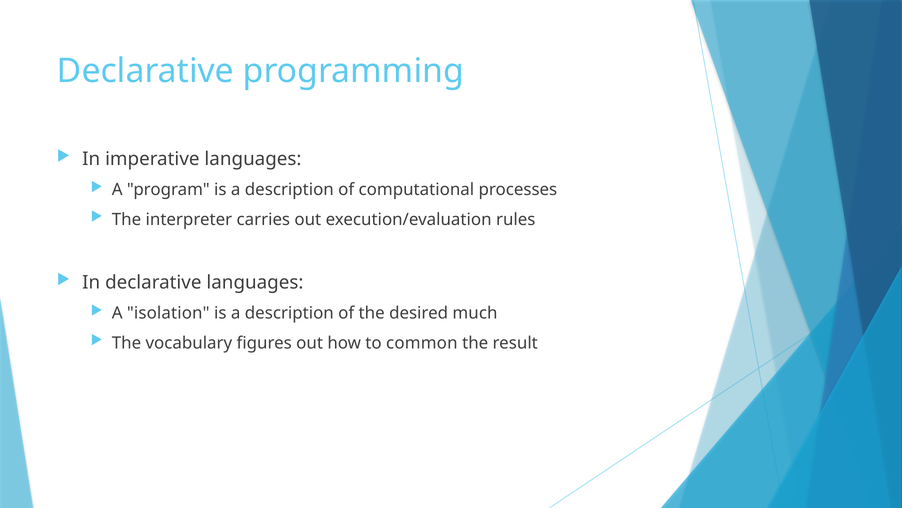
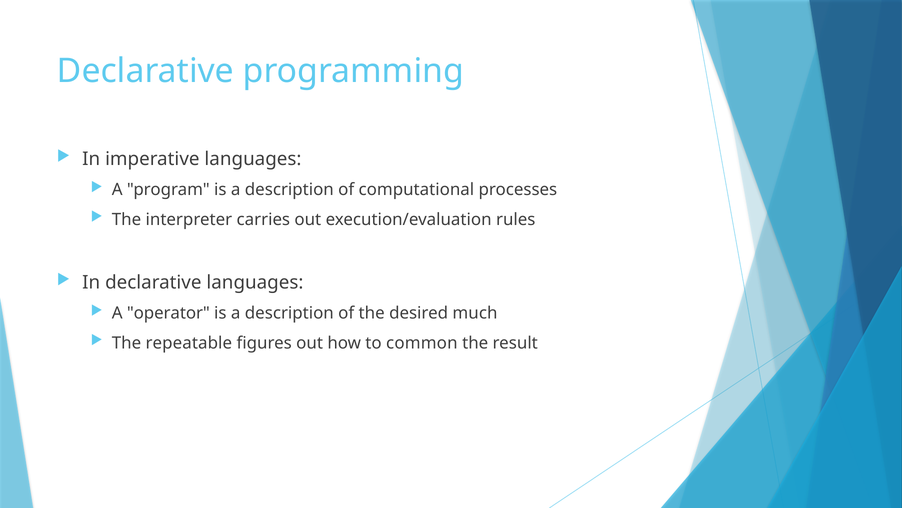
isolation: isolation -> operator (168, 313)
vocabulary: vocabulary -> repeatable (189, 342)
